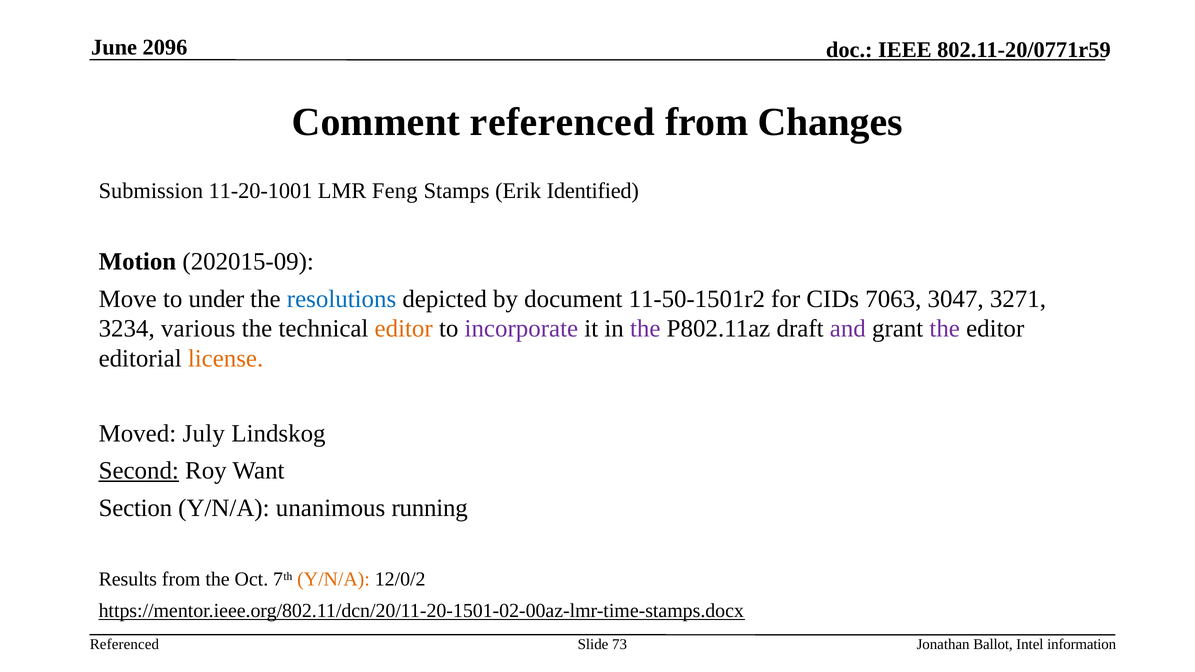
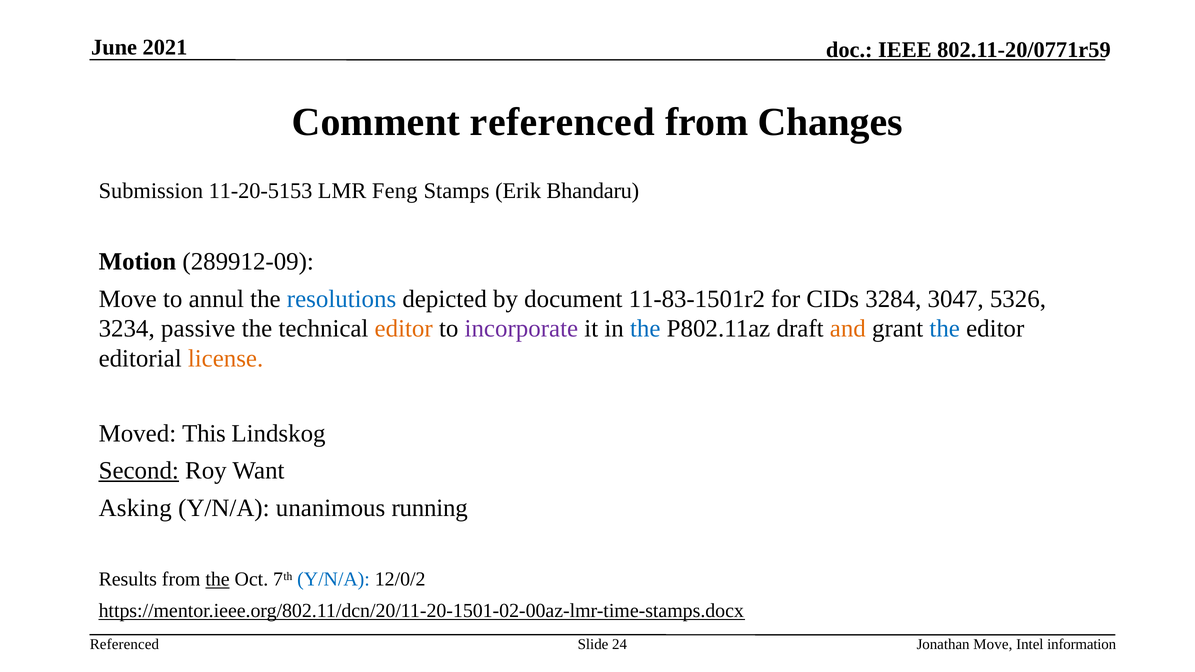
2096: 2096 -> 2021 (165, 48)
11-20-1001: 11-20-1001 -> 11-20-5153 (261, 191)
Identified: Identified -> Bhandaru (593, 191)
202015-09: 202015-09 -> 289912-09 (248, 262)
under: under -> annul (216, 299)
11-50-1501r2: 11-50-1501r2 -> 11-83-1501r2 (697, 299)
7063: 7063 -> 3284 (893, 299)
3271: 3271 -> 5326 (1018, 299)
various: various -> passive (198, 329)
the colour: purple -> blue (645, 329)
and colour: purple -> orange (848, 329)
the colour: purple -> blue (945, 329)
July: July -> This (204, 433)
Section: Section -> Asking (135, 508)
the underline: none -> present (218, 580)
Y/N/A colour: orange -> blue (334, 580)
73: 73 -> 24 (620, 645)
Jonathan Ballot: Ballot -> Move (993, 645)
